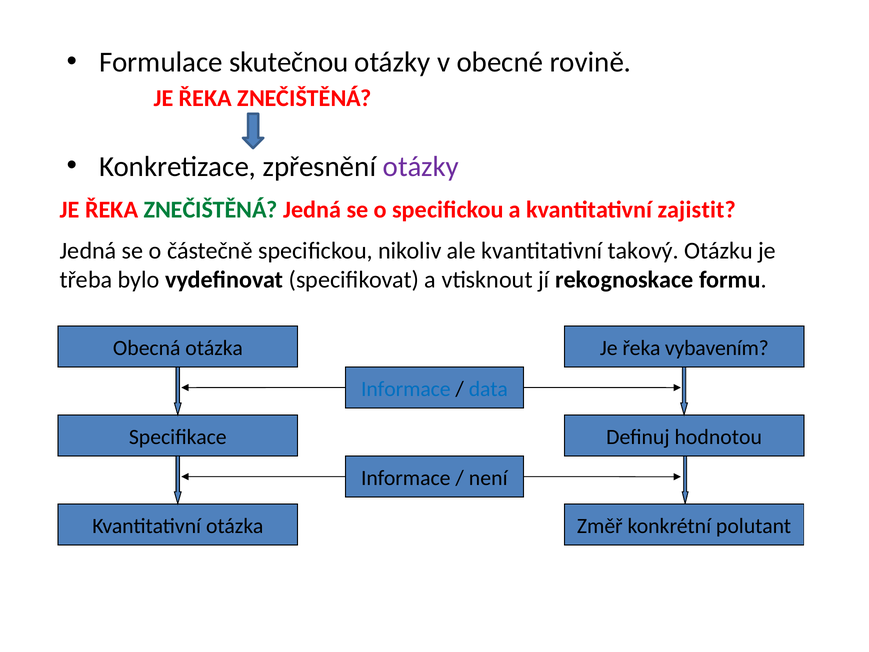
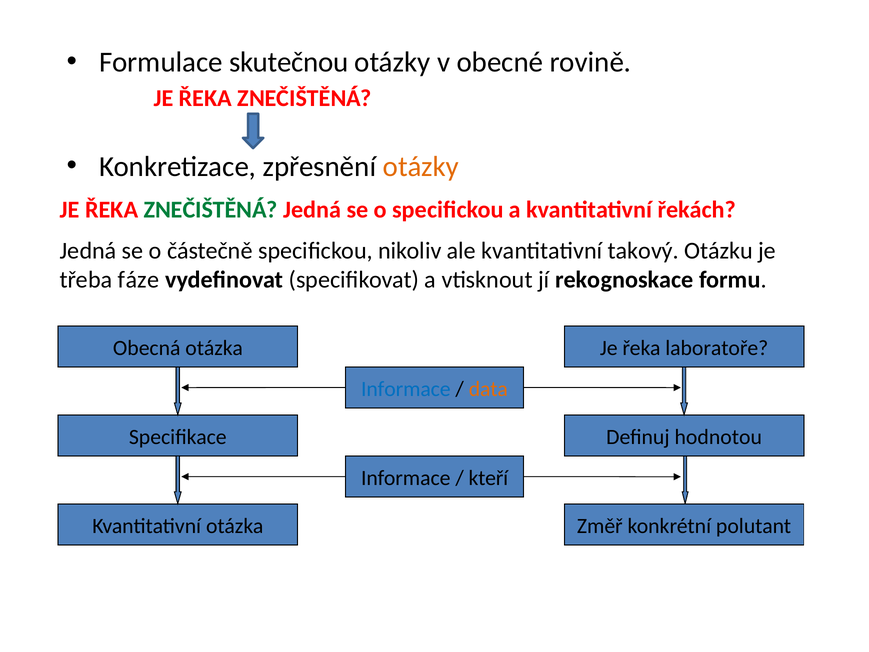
otázky colour: purple -> orange (421, 166)
zajistit: zajistit -> řekách (697, 209)
bylo: bylo -> fáze (139, 279)
vybavením: vybavením -> laboratoře (717, 348)
data colour: blue -> orange (488, 389)
není: není -> kteří (488, 478)
